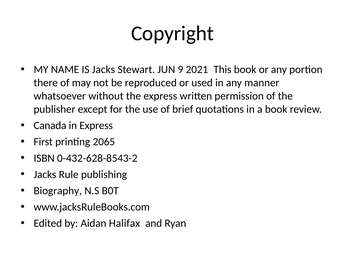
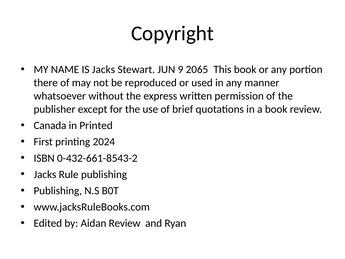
2021: 2021 -> 2065 (197, 69)
in Express: Express -> Printed (96, 125)
2065: 2065 -> 2024 (104, 142)
0-432-628-8543-2: 0-432-628-8543-2 -> 0-432-661-8543-2 (97, 158)
Biography: Biography -> Publishing (58, 191)
Aidan Halifax: Halifax -> Review (125, 223)
